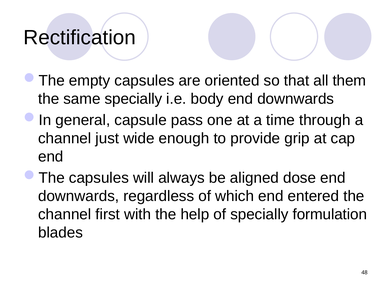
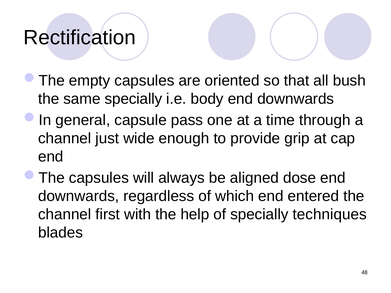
them: them -> bush (349, 81)
formulation: formulation -> techniques (330, 214)
